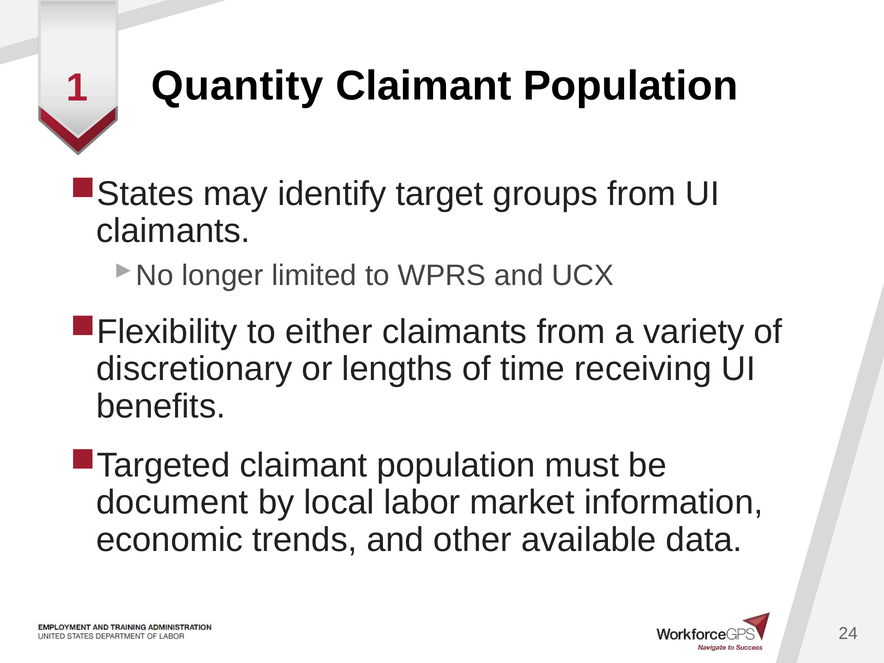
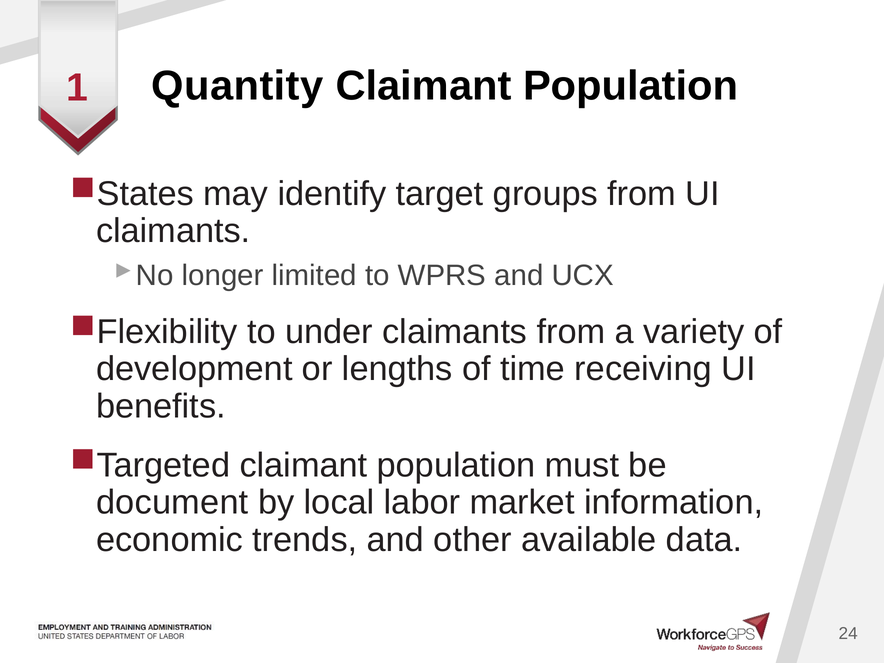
either: either -> under (329, 332)
discretionary: discretionary -> development (194, 369)
